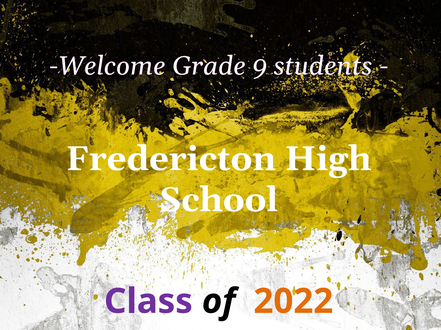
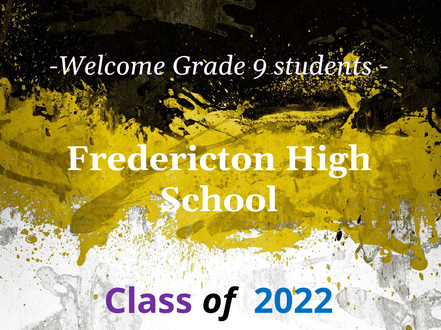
2022 colour: orange -> blue (293, 302)
